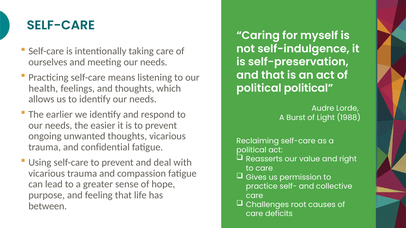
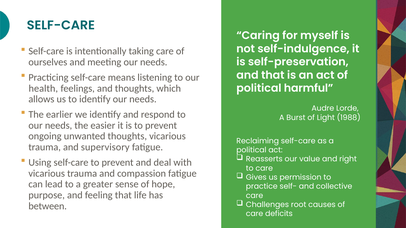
political political: political -> harmful (309, 89)
confidential: confidential -> supervisory (105, 147)
